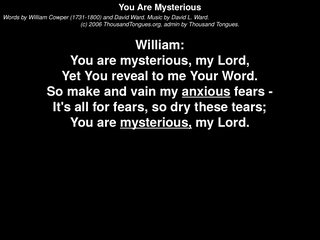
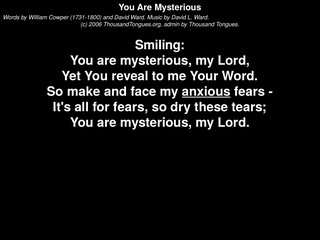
William: William -> Smiling (160, 45)
vain: vain -> face (144, 92)
mysterious underline: present -> none (156, 123)
